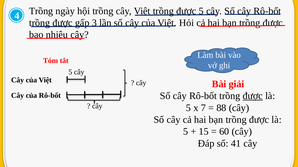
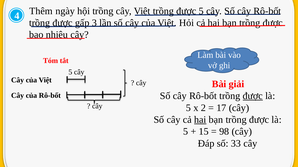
Trồng: Trồng -> Thêm (41, 11)
7: 7 -> 2 (203, 108)
88: 88 -> 17 (221, 108)
hai underline: none -> present (200, 120)
60: 60 -> 98 (224, 132)
41: 41 -> 33 (236, 144)
